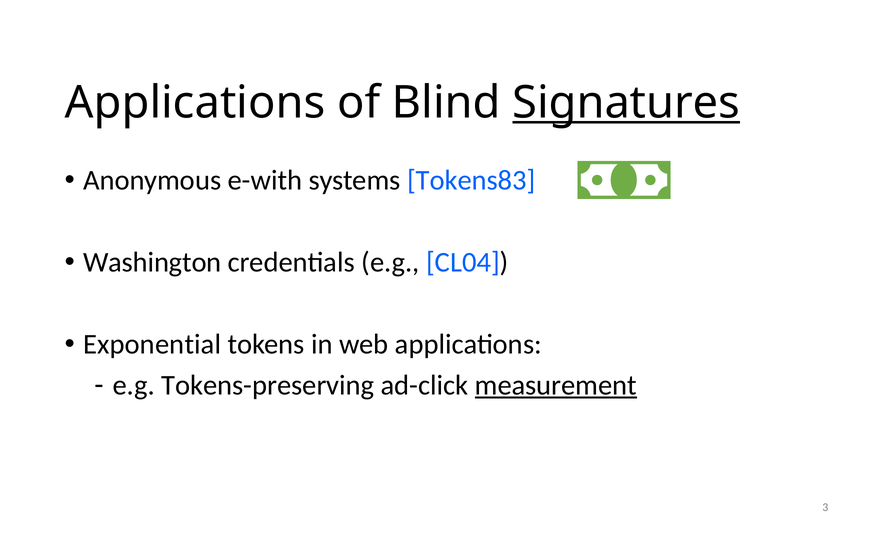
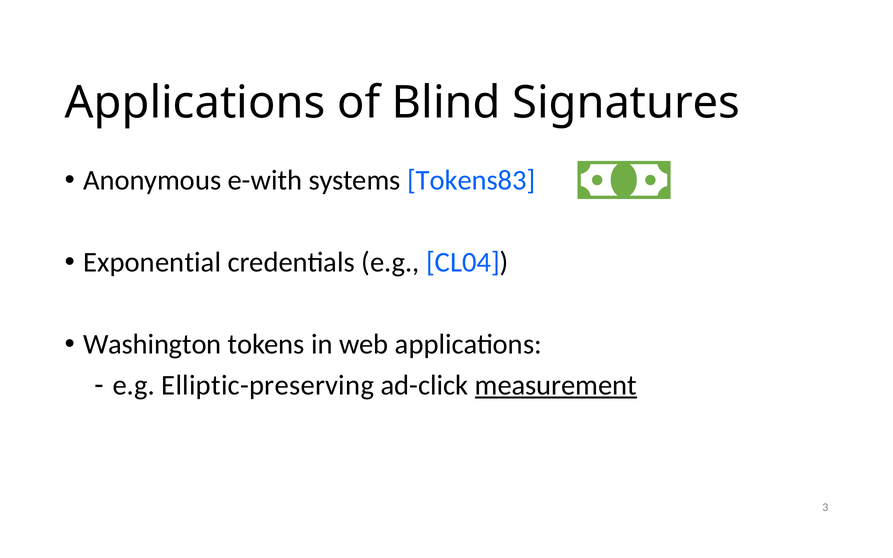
Signatures underline: present -> none (626, 103)
Washington: Washington -> Exponential (152, 262)
Exponential: Exponential -> Washington (152, 344)
Tokens-preserving: Tokens-preserving -> Elliptic-preserving (268, 385)
